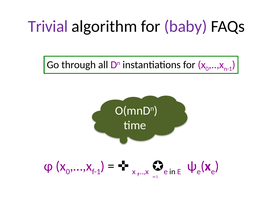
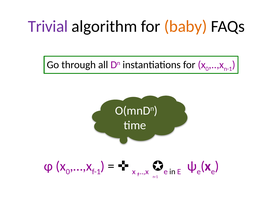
baby colour: purple -> orange (186, 26)
